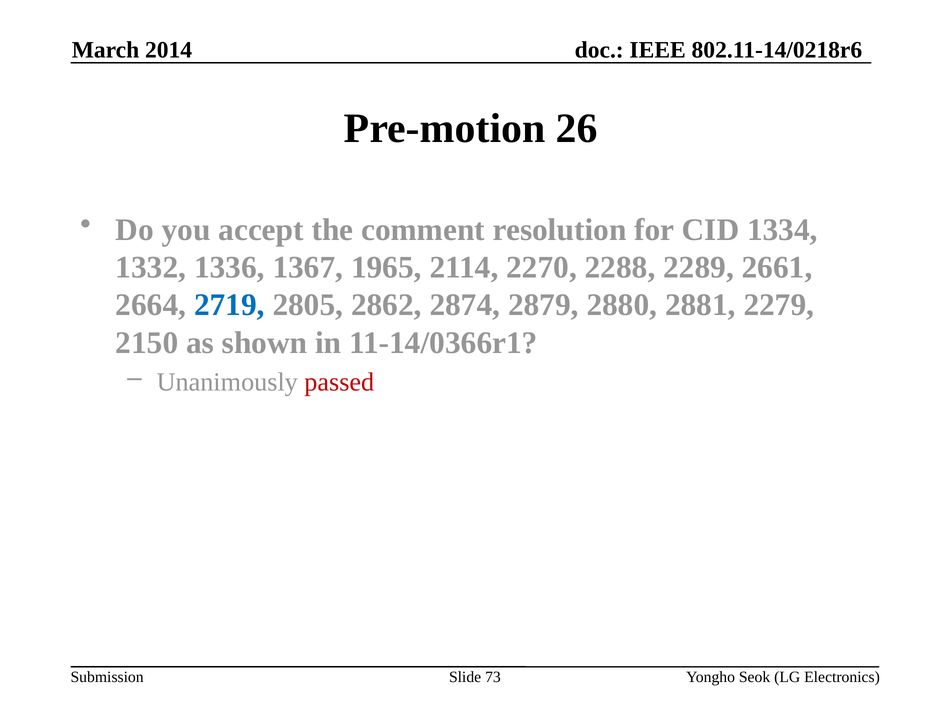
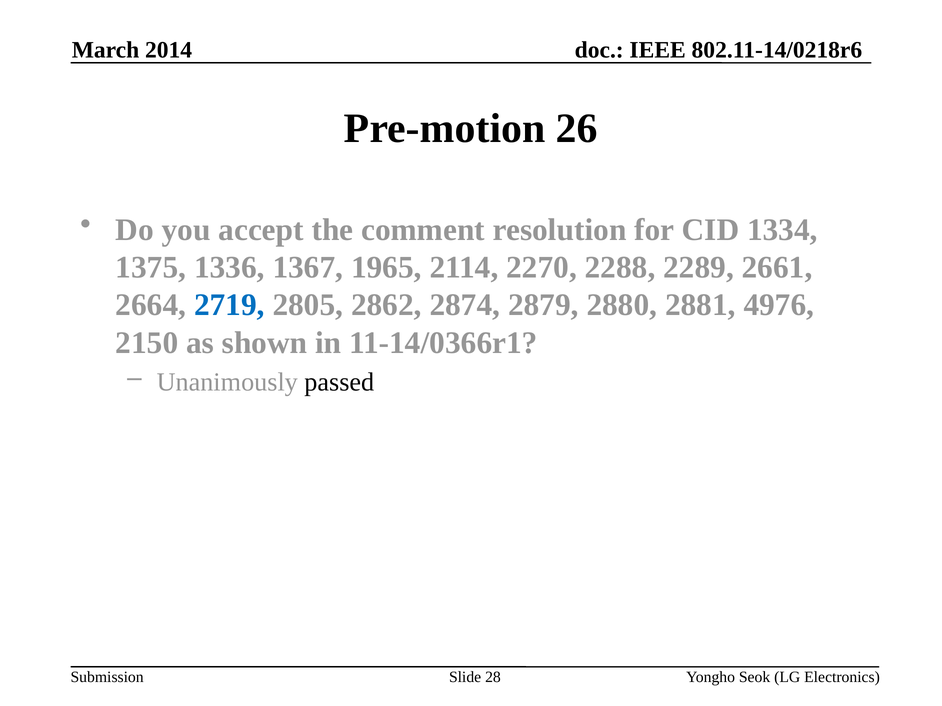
1332: 1332 -> 1375 (151, 268)
2279: 2279 -> 4976 (779, 305)
passed colour: red -> black (339, 382)
73: 73 -> 28 (493, 678)
